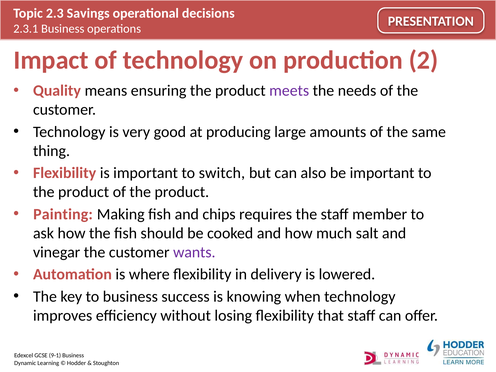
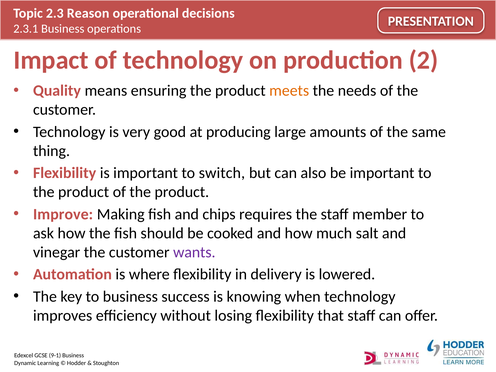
Savings: Savings -> Reason (88, 13)
meets colour: purple -> orange (289, 91)
Painting: Painting -> Improve (63, 214)
